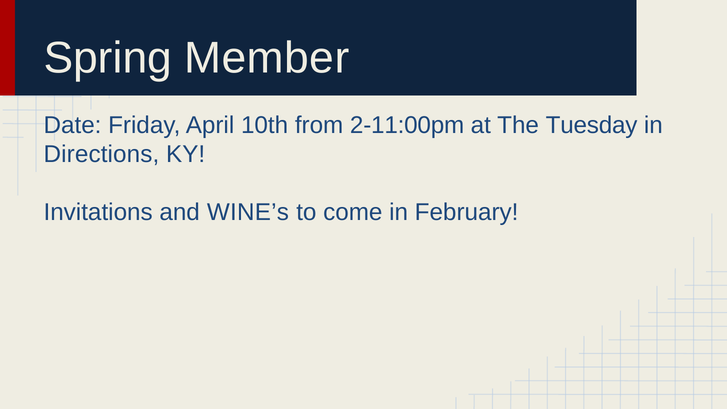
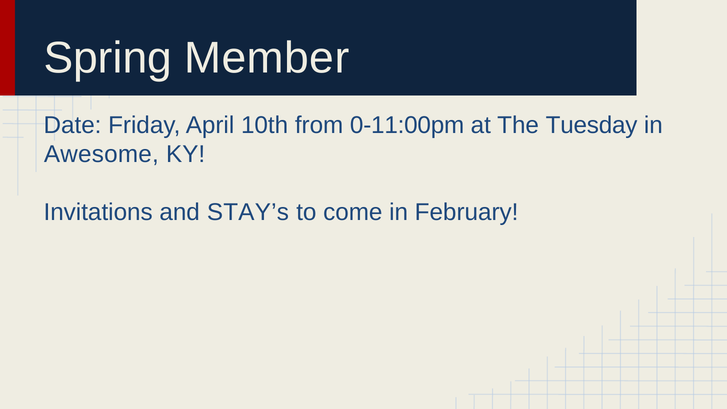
2-11:00pm: 2-11:00pm -> 0-11:00pm (407, 125)
Directions: Directions -> Awesome (101, 154)
WINE’s: WINE’s -> STAY’s (248, 212)
